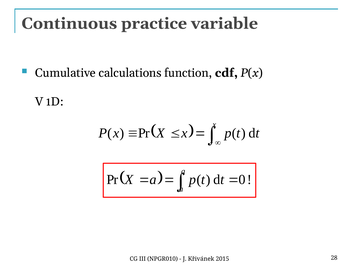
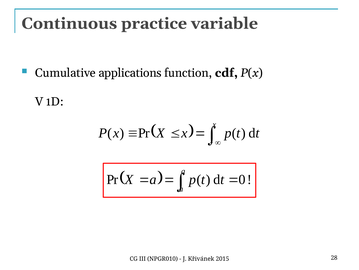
calculations: calculations -> applications (130, 73)
